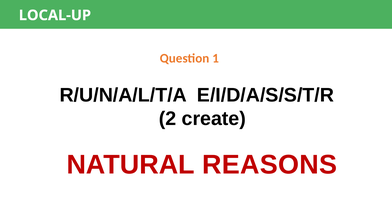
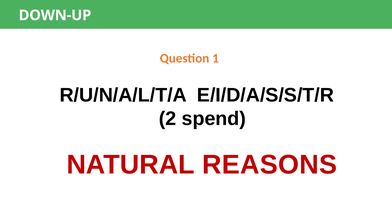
LOCAL-UP: LOCAL-UP -> DOWN-UP (55, 15)
create: create -> spend (214, 118)
